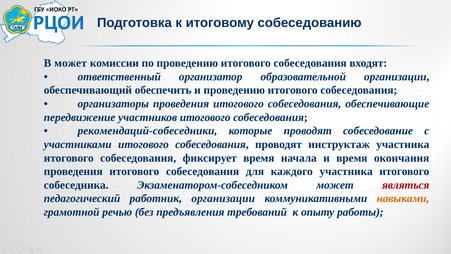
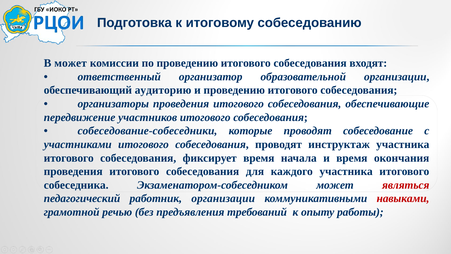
обеспечить: обеспечить -> аудиторию (163, 90)
рекомендаций-собеседники: рекомендаций-собеседники -> собеседование-собеседники (147, 131)
навыками colour: orange -> red (403, 198)
